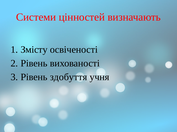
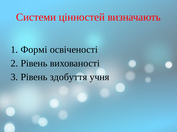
Змісту: Змісту -> Формі (34, 50)
